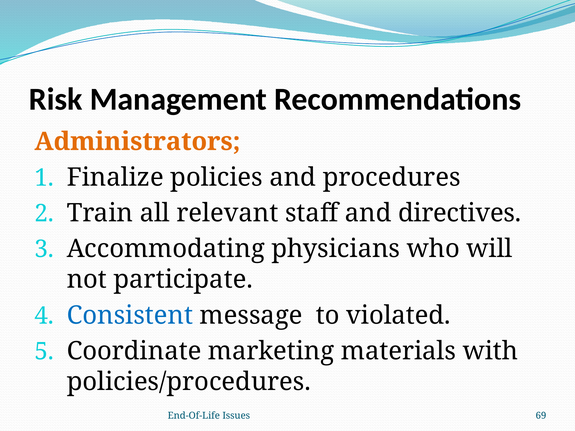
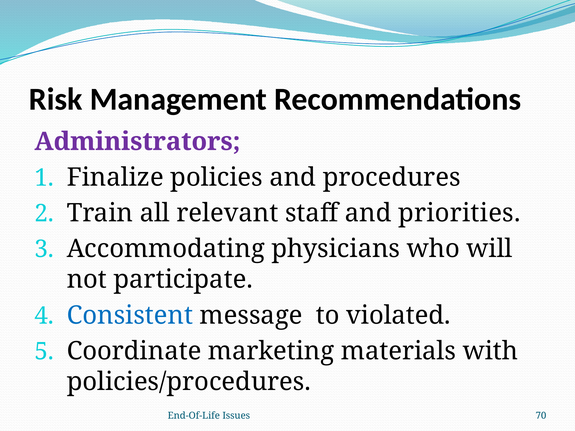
Administrators colour: orange -> purple (137, 142)
directives: directives -> priorities (459, 213)
69: 69 -> 70 (541, 416)
